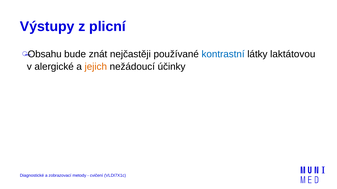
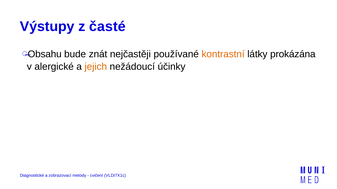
plicní: plicní -> časté (107, 27)
kontrastní colour: blue -> orange (223, 54)
laktátovou: laktátovou -> prokázána (293, 54)
